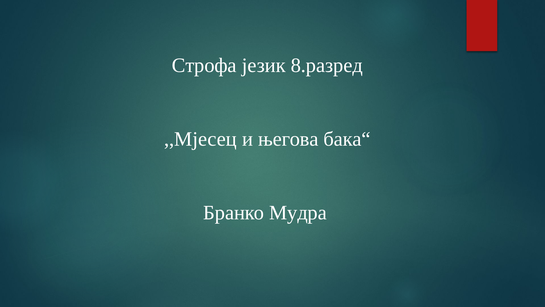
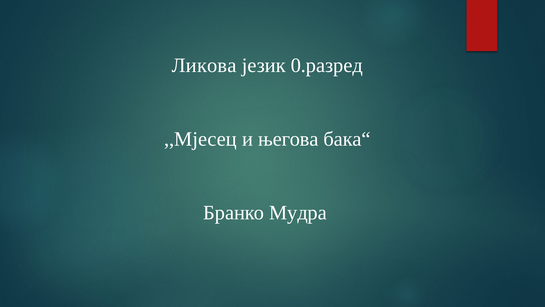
Строфа: Строфа -> Ликова (204, 65)
8.разред: 8.разред -> 0.разред (327, 65)
